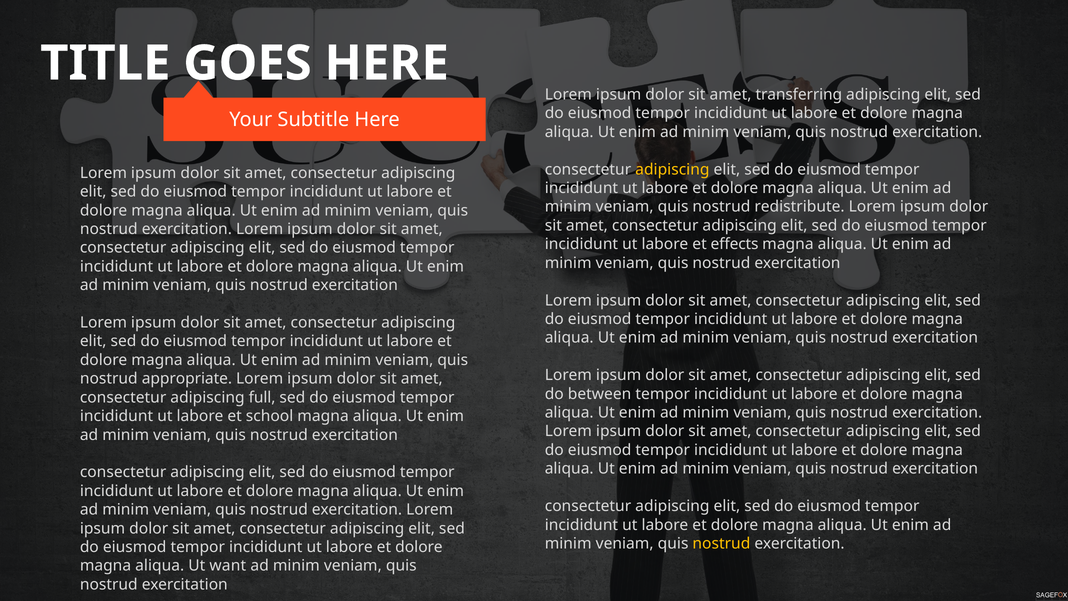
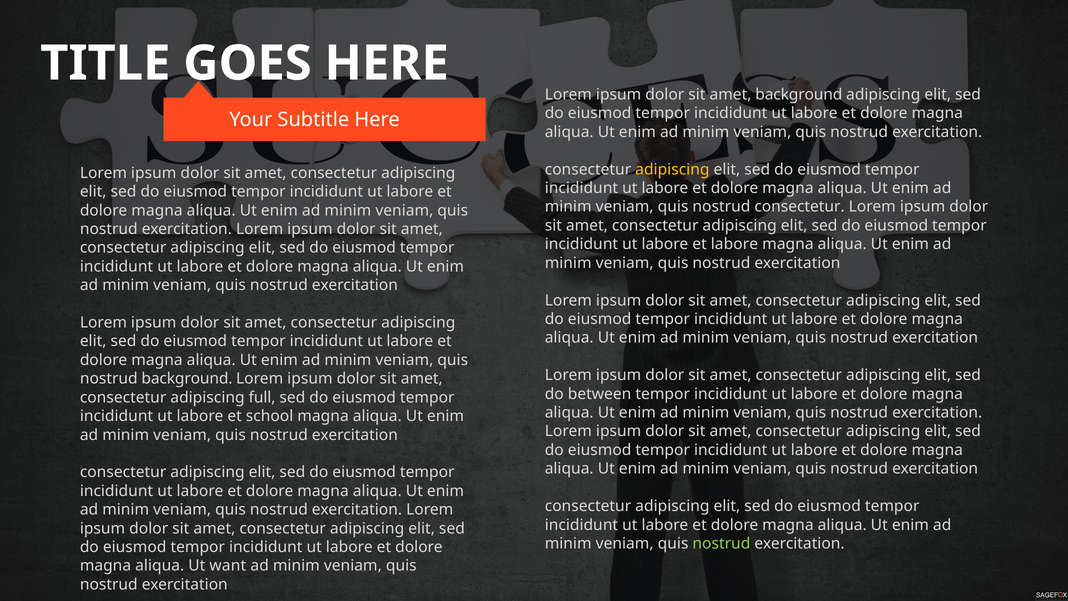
amet transferring: transferring -> background (799, 95)
nostrud redistribute: redistribute -> consectetur (800, 207)
et effects: effects -> labore (734, 244)
nostrud appropriate: appropriate -> background (187, 379)
nostrud colour: yellow -> light green (721, 543)
